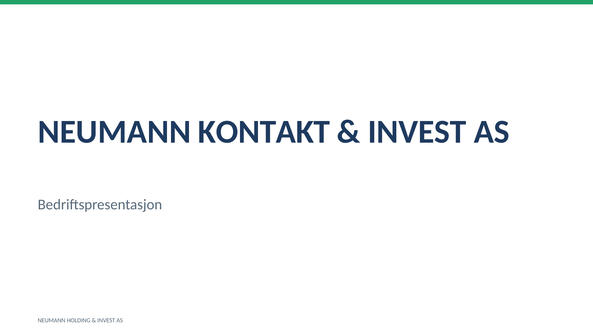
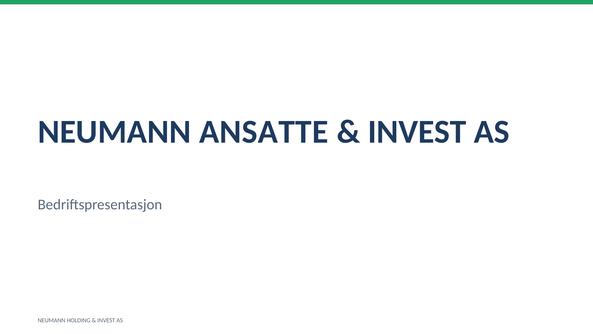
KONTAKT: KONTAKT -> ANSATTE (264, 132)
